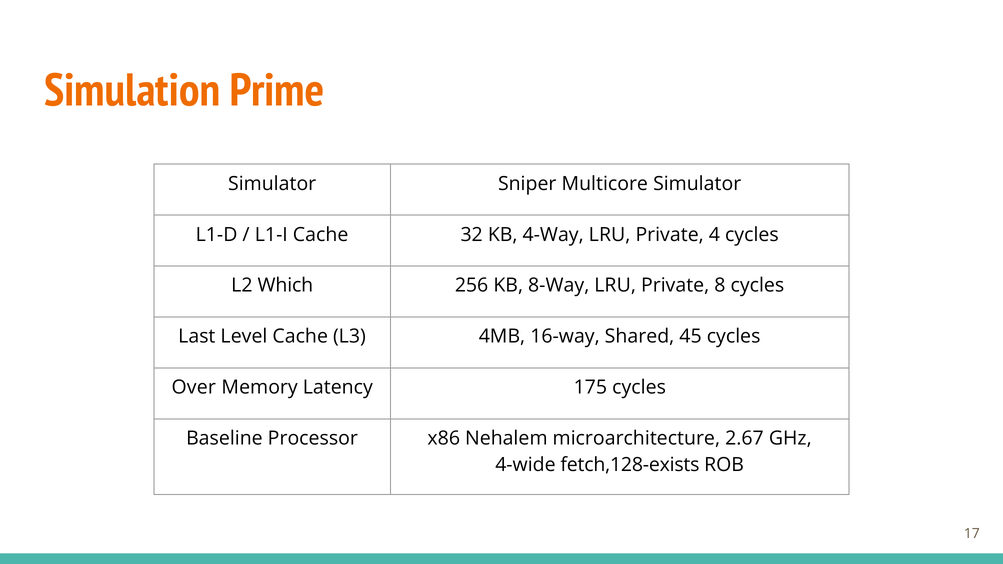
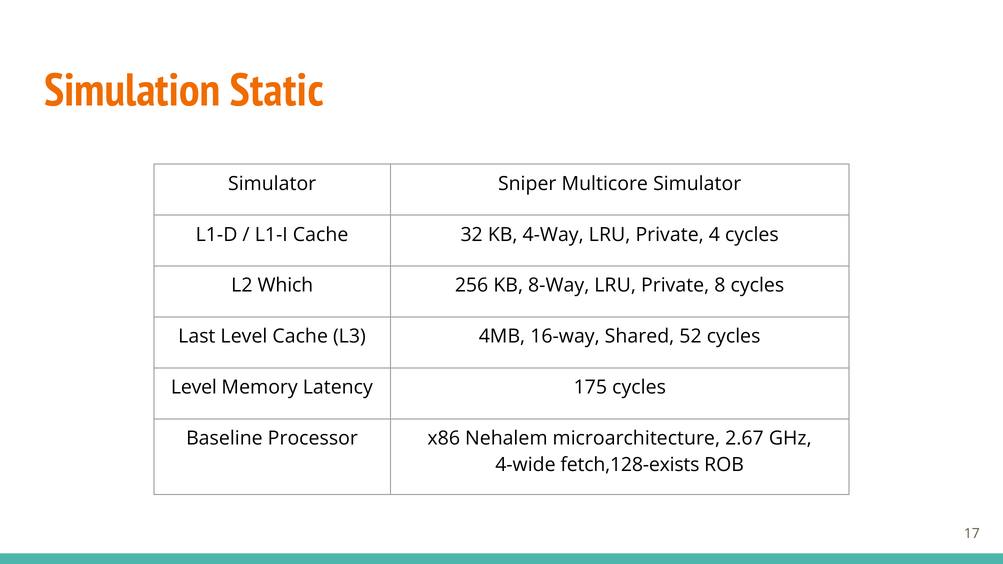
Prime: Prime -> Static (277, 90)
45: 45 -> 52 (690, 337)
Over: Over -> Level (194, 388)
